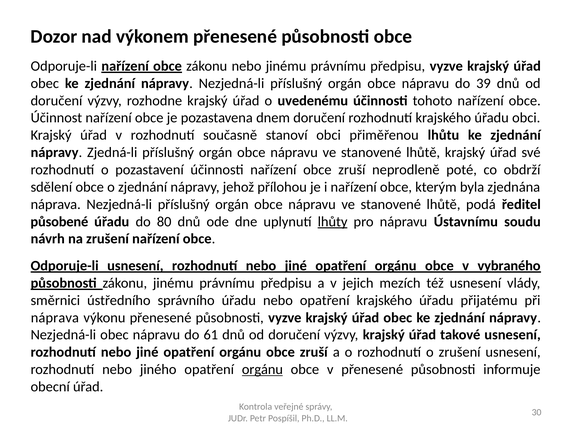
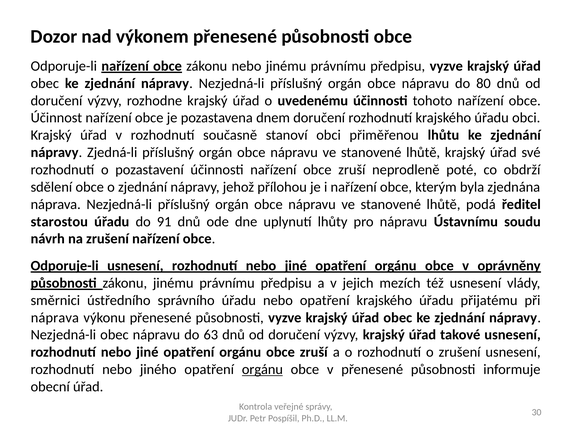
39: 39 -> 80 (483, 83)
působené: působené -> starostou (59, 222)
80: 80 -> 91 (164, 222)
lhůty underline: present -> none (333, 222)
vybraného: vybraného -> oprávněny (509, 266)
61: 61 -> 63 (211, 335)
